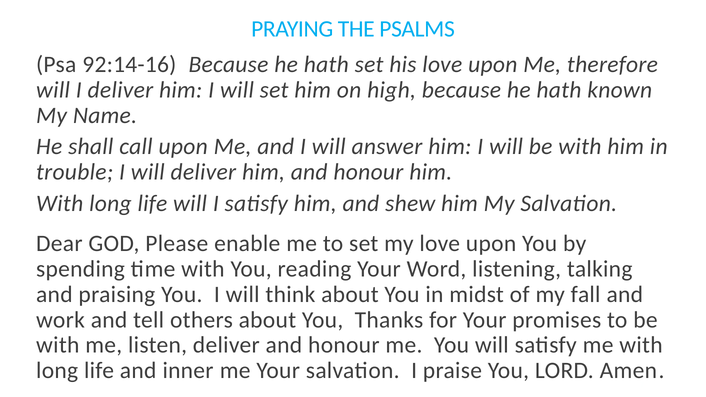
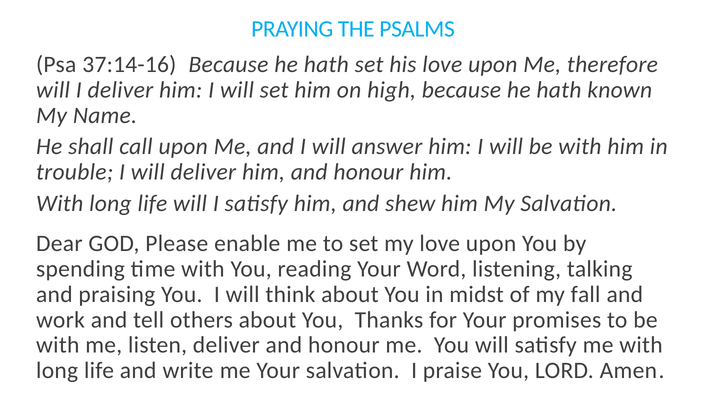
92:14-16: 92:14-16 -> 37:14-16 (129, 64)
inner: inner -> write (188, 371)
